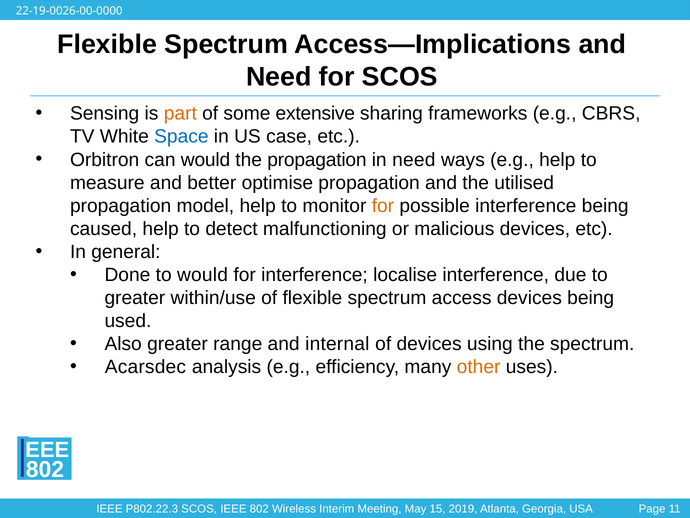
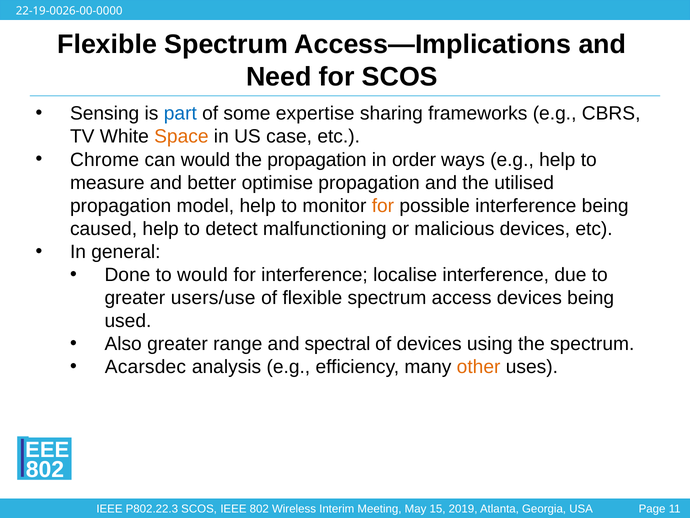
part colour: orange -> blue (180, 113)
extensive: extensive -> expertise (315, 113)
Space colour: blue -> orange (181, 137)
Orbitron: Orbitron -> Chrome (105, 160)
in need: need -> order (414, 160)
within/use: within/use -> users/use (213, 298)
internal: internal -> spectral (337, 344)
